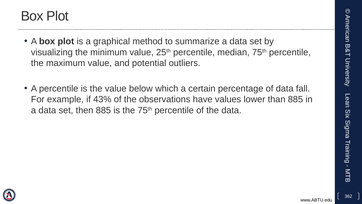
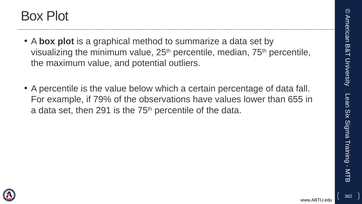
43%: 43% -> 79% (102, 99)
than 885: 885 -> 655 (295, 99)
then 885: 885 -> 291 (103, 110)
